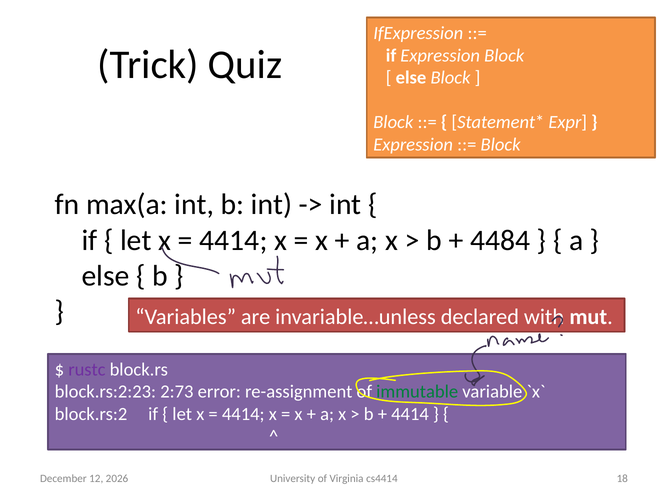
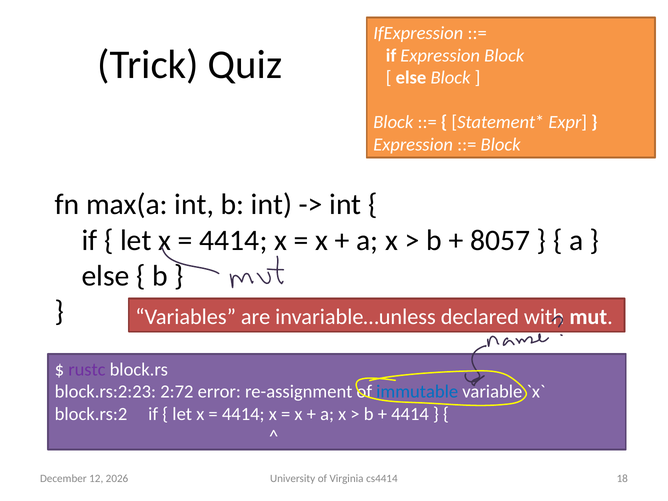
4484: 4484 -> 8057 (500, 240)
2:73: 2:73 -> 2:72 (177, 392)
immutable colour: green -> blue (417, 392)
